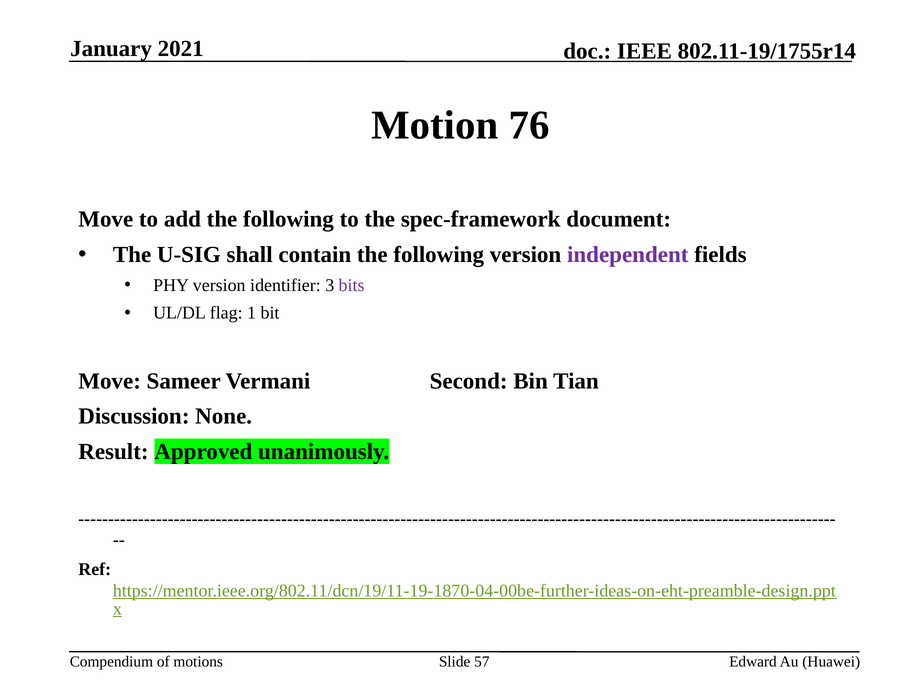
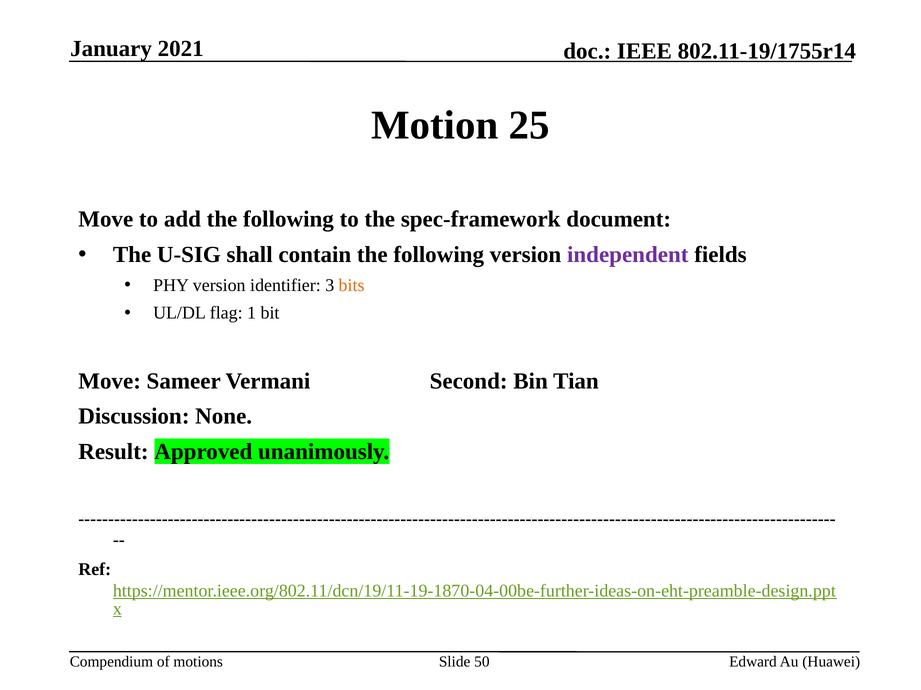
76: 76 -> 25 (529, 126)
bits colour: purple -> orange (352, 286)
57: 57 -> 50 (482, 662)
